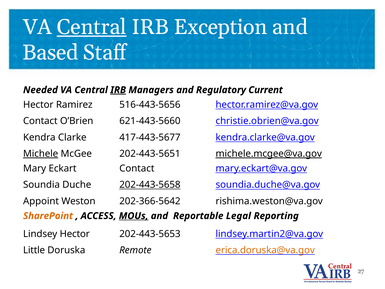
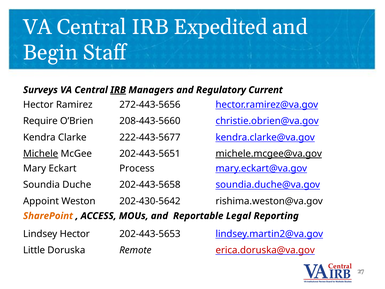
Central underline: present -> none (92, 27)
Exception: Exception -> Expedited (221, 27)
Based: Based -> Begin (50, 53)
Needed: Needed -> Surveys (40, 90)
516-443-5656: 516-443-5656 -> 272-443-5656 (150, 105)
Contact: Contact -> Require (40, 121)
621-443-5660: 621-443-5660 -> 208-443-5660 (150, 121)
417-443-5677: 417-443-5677 -> 222-443-5677 (150, 137)
Eckart Contact: Contact -> Process (137, 168)
202-443-5658 underline: present -> none (150, 185)
202-366-5642: 202-366-5642 -> 202-430-5642 (150, 201)
MOUs underline: present -> none (134, 216)
erica.doruska@va.gov colour: orange -> red (265, 250)
